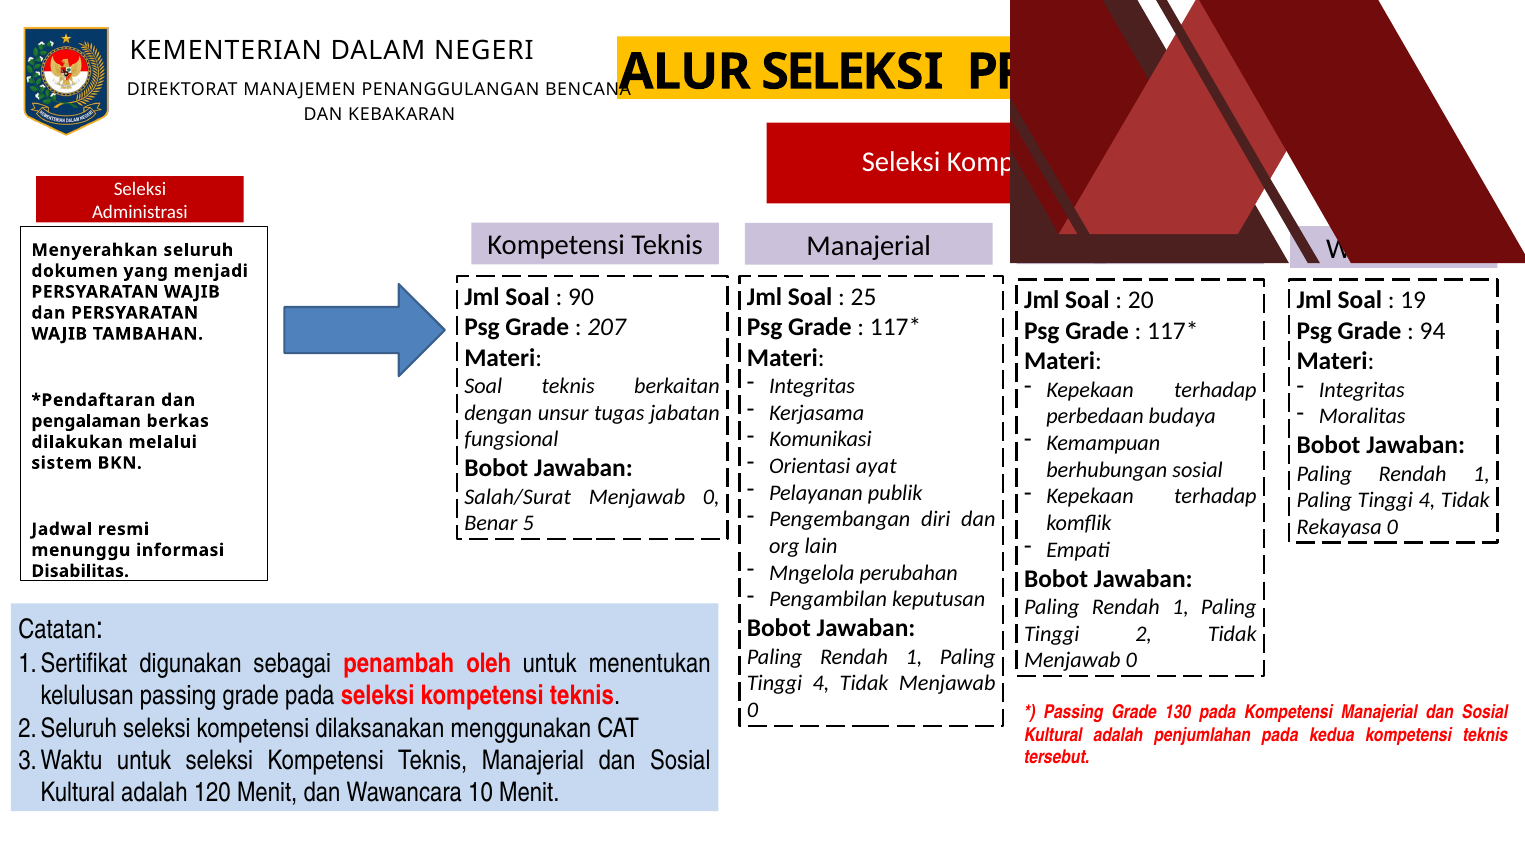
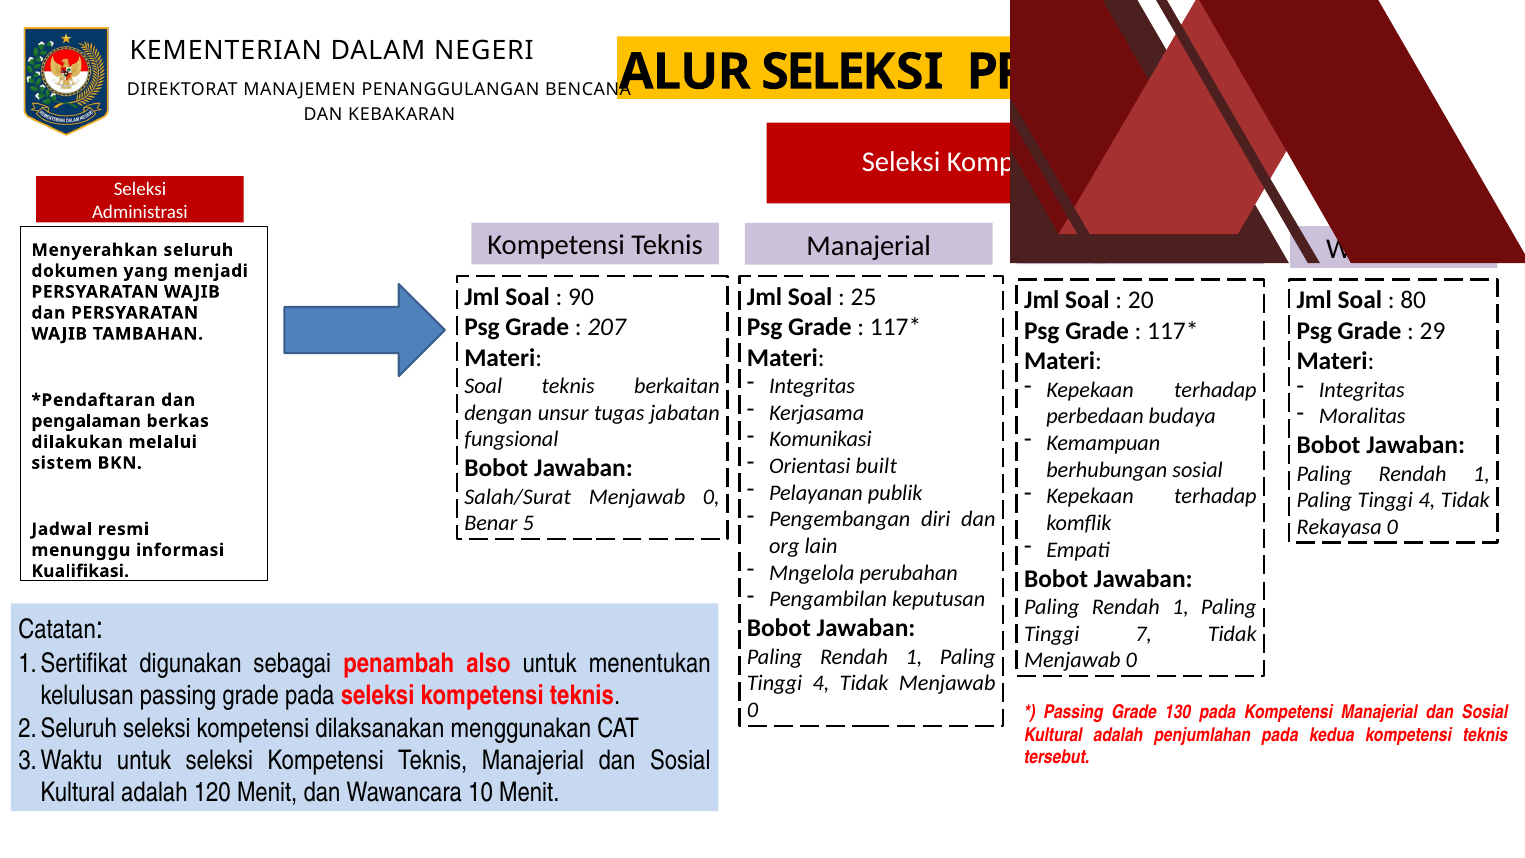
19: 19 -> 80 (1413, 300)
94: 94 -> 29 (1433, 331)
ayat: ayat -> built (876, 466)
Disabilitas: Disabilitas -> Kualifikasi (80, 571)
2: 2 -> 7 (1144, 634)
oleh: oleh -> also (489, 663)
